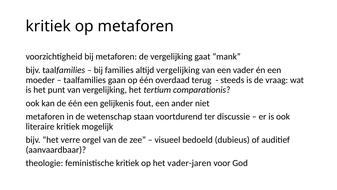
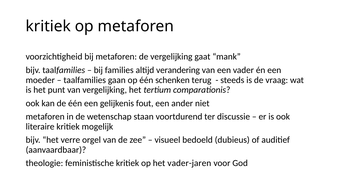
altijd vergelijking: vergelijking -> verandering (178, 70)
overdaad: overdaad -> schenken (173, 80)
